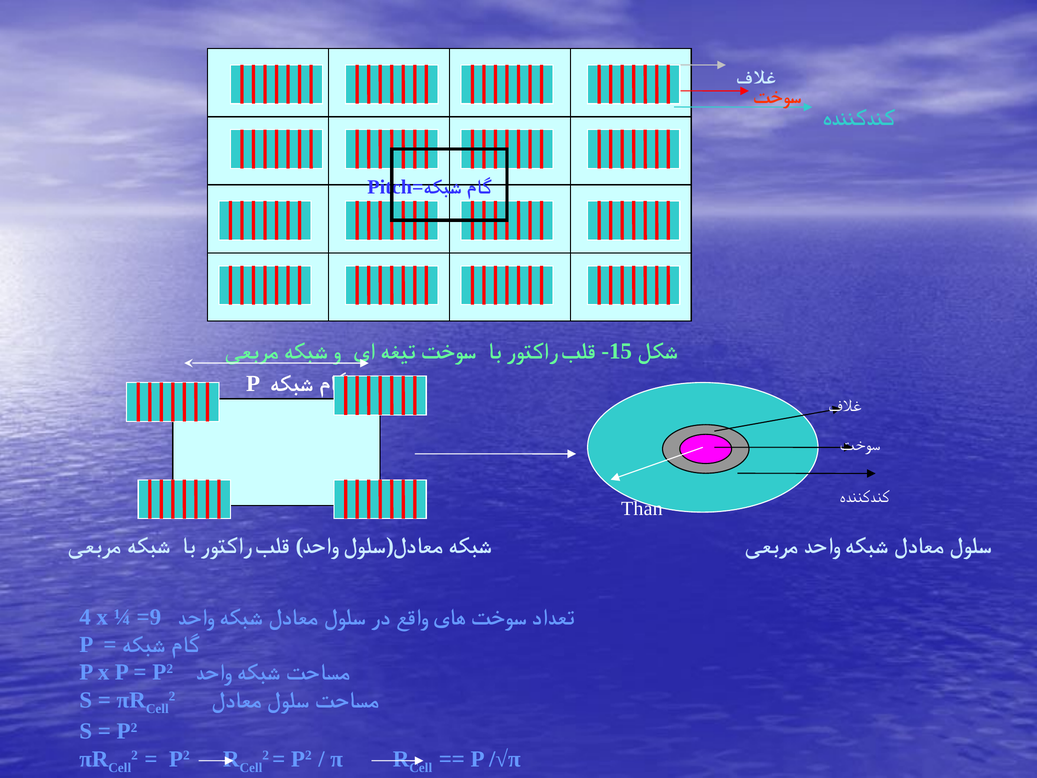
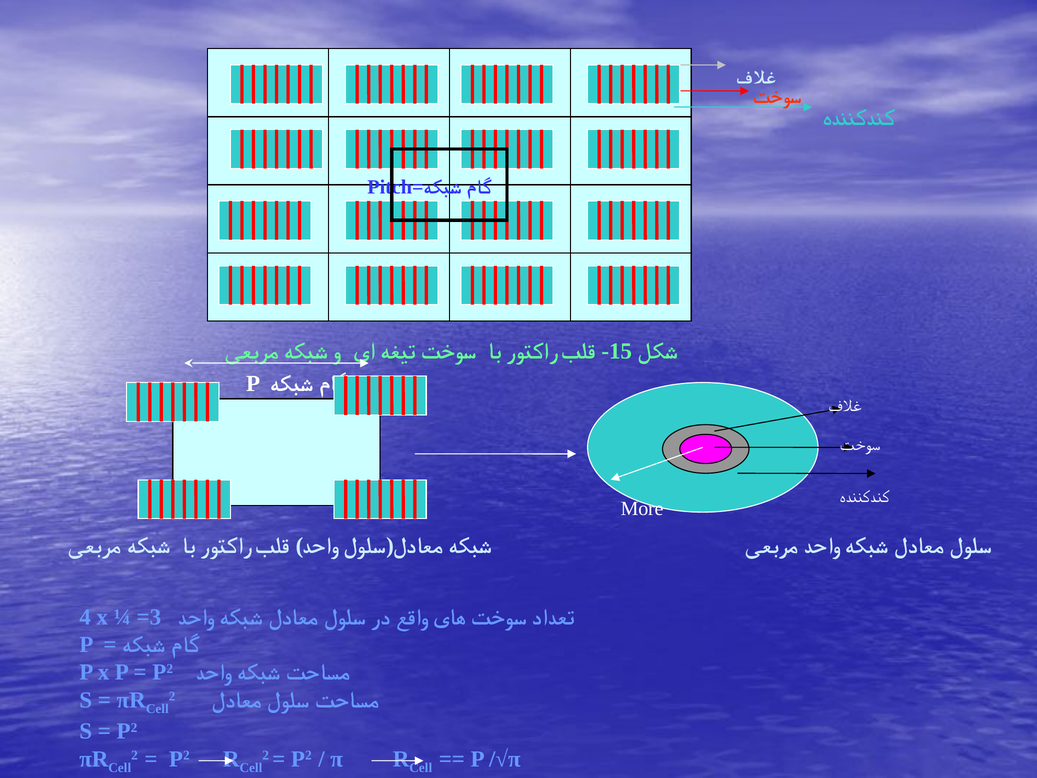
Than: Than -> More (642, 508)
=9: =9 -> =3 (149, 617)
